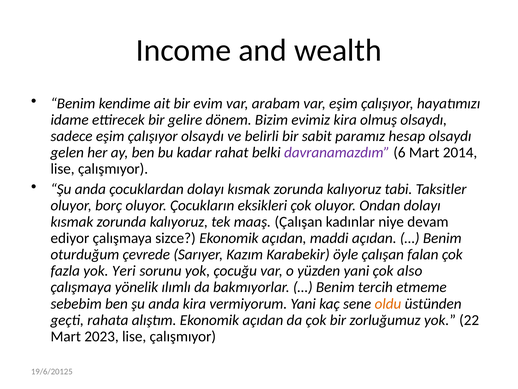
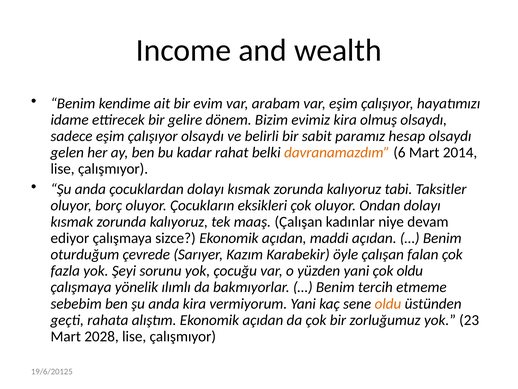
davranamazdım colour: purple -> orange (337, 152)
Yeri: Yeri -> Şeyi (124, 271)
çok also: also -> oldu (410, 271)
22: 22 -> 23 (469, 320)
2023: 2023 -> 2028 (102, 336)
